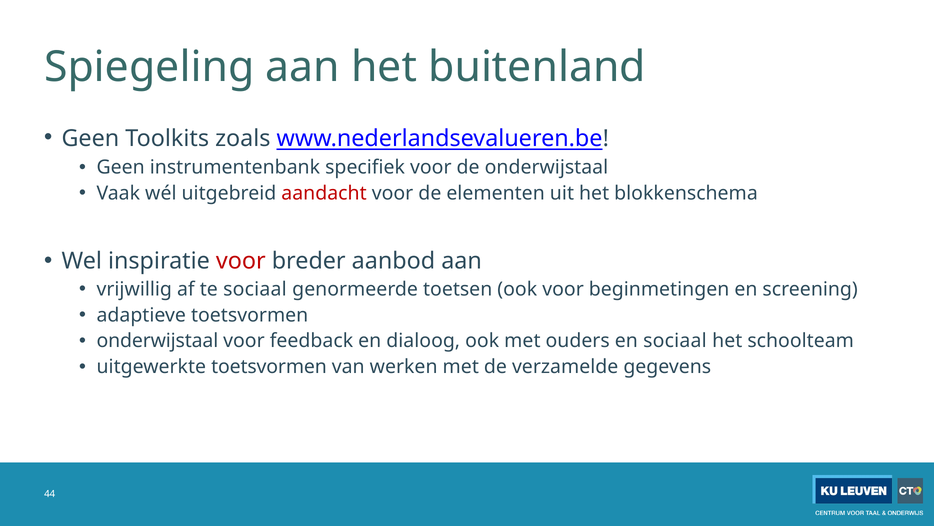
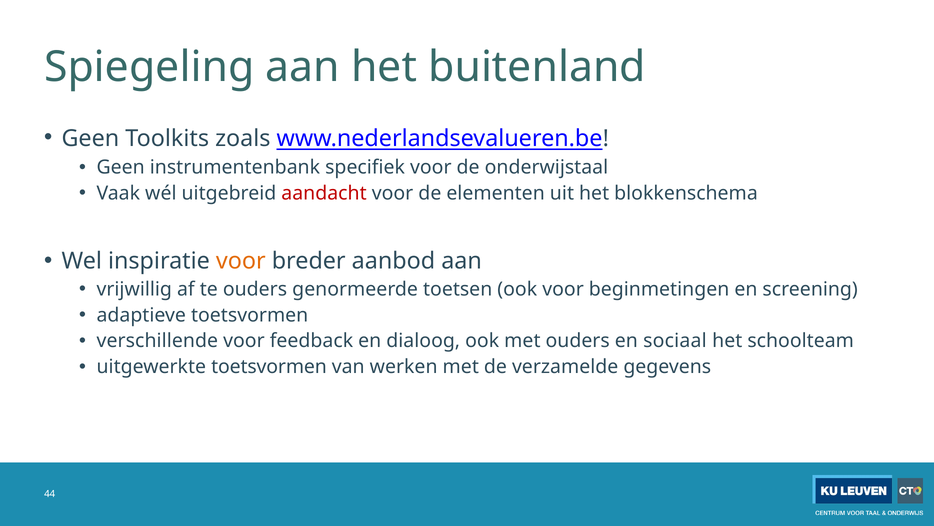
voor colour: red -> orange (241, 261)
te sociaal: sociaal -> ouders (255, 289)
onderwijstaal: onderwijstaal -> verschillende (157, 341)
